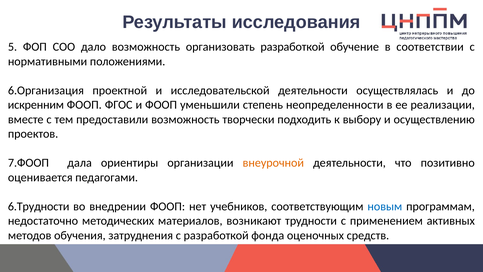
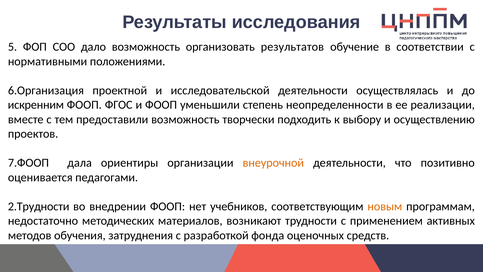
организовать разработкой: разработкой -> результатов (292, 47)
6.Трудности: 6.Трудности -> 2.Трудности (39, 206)
новым colour: blue -> orange (385, 206)
